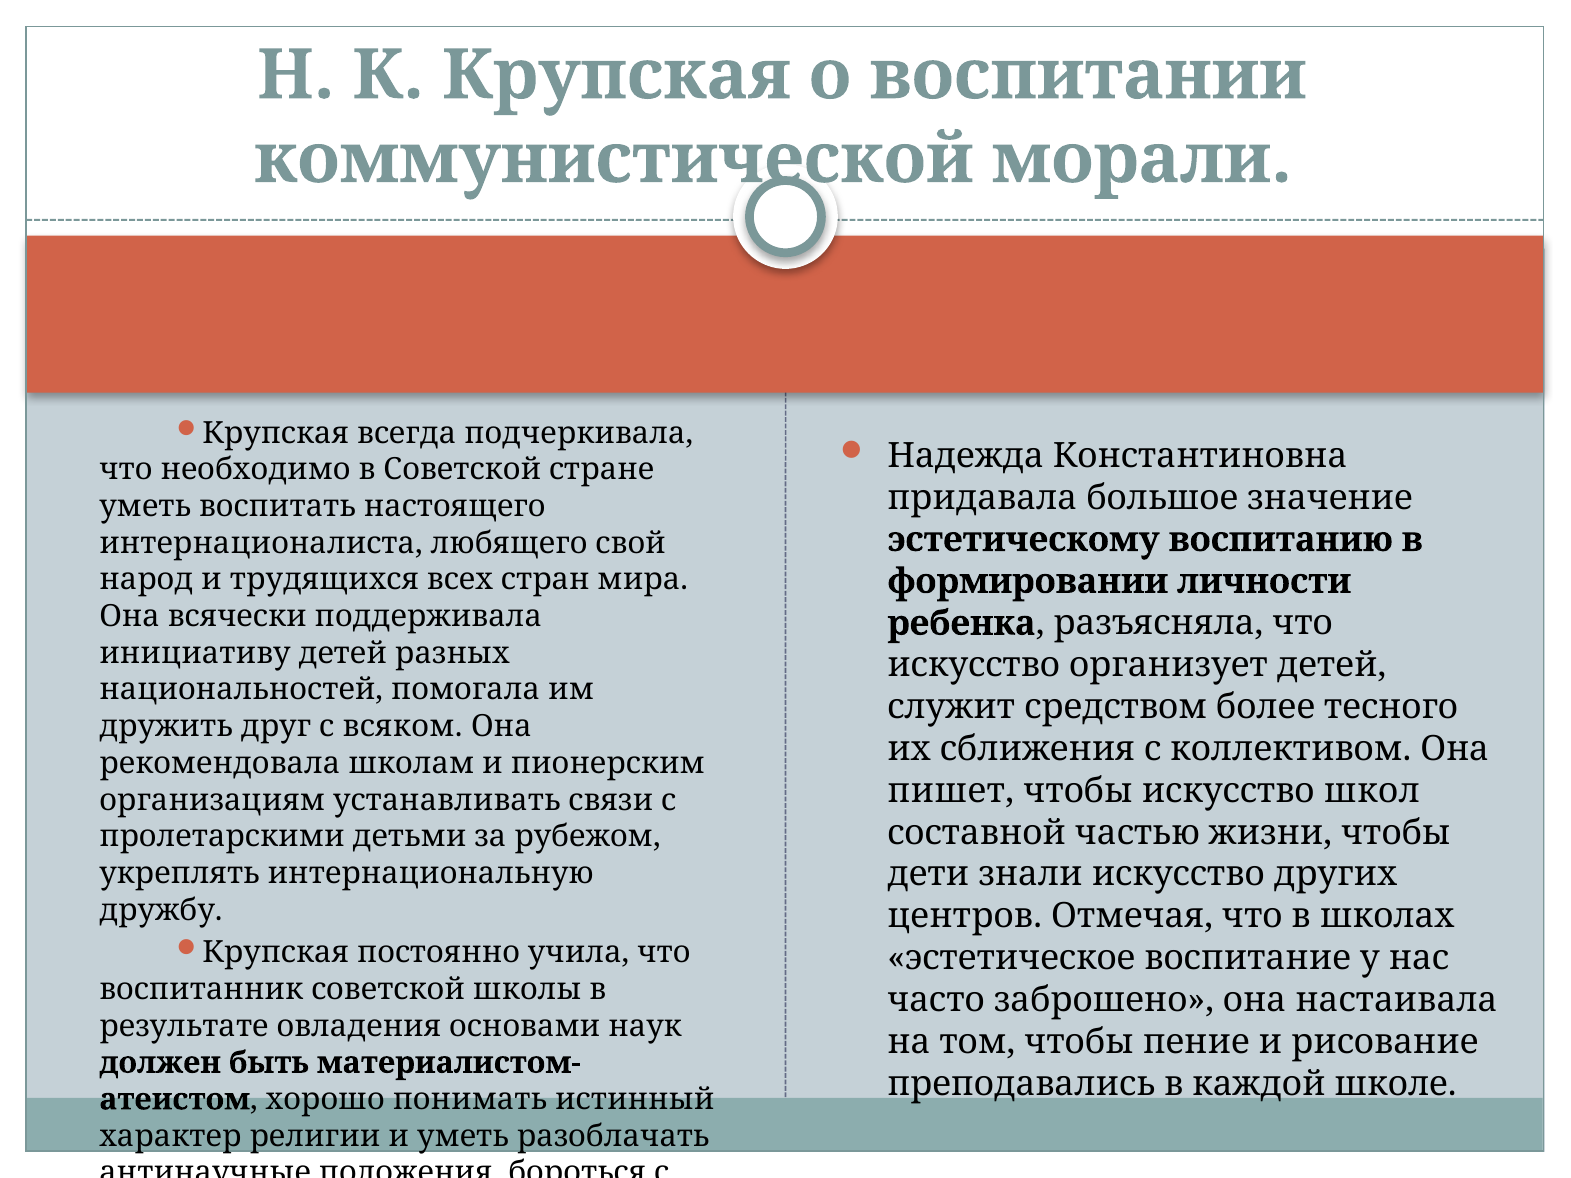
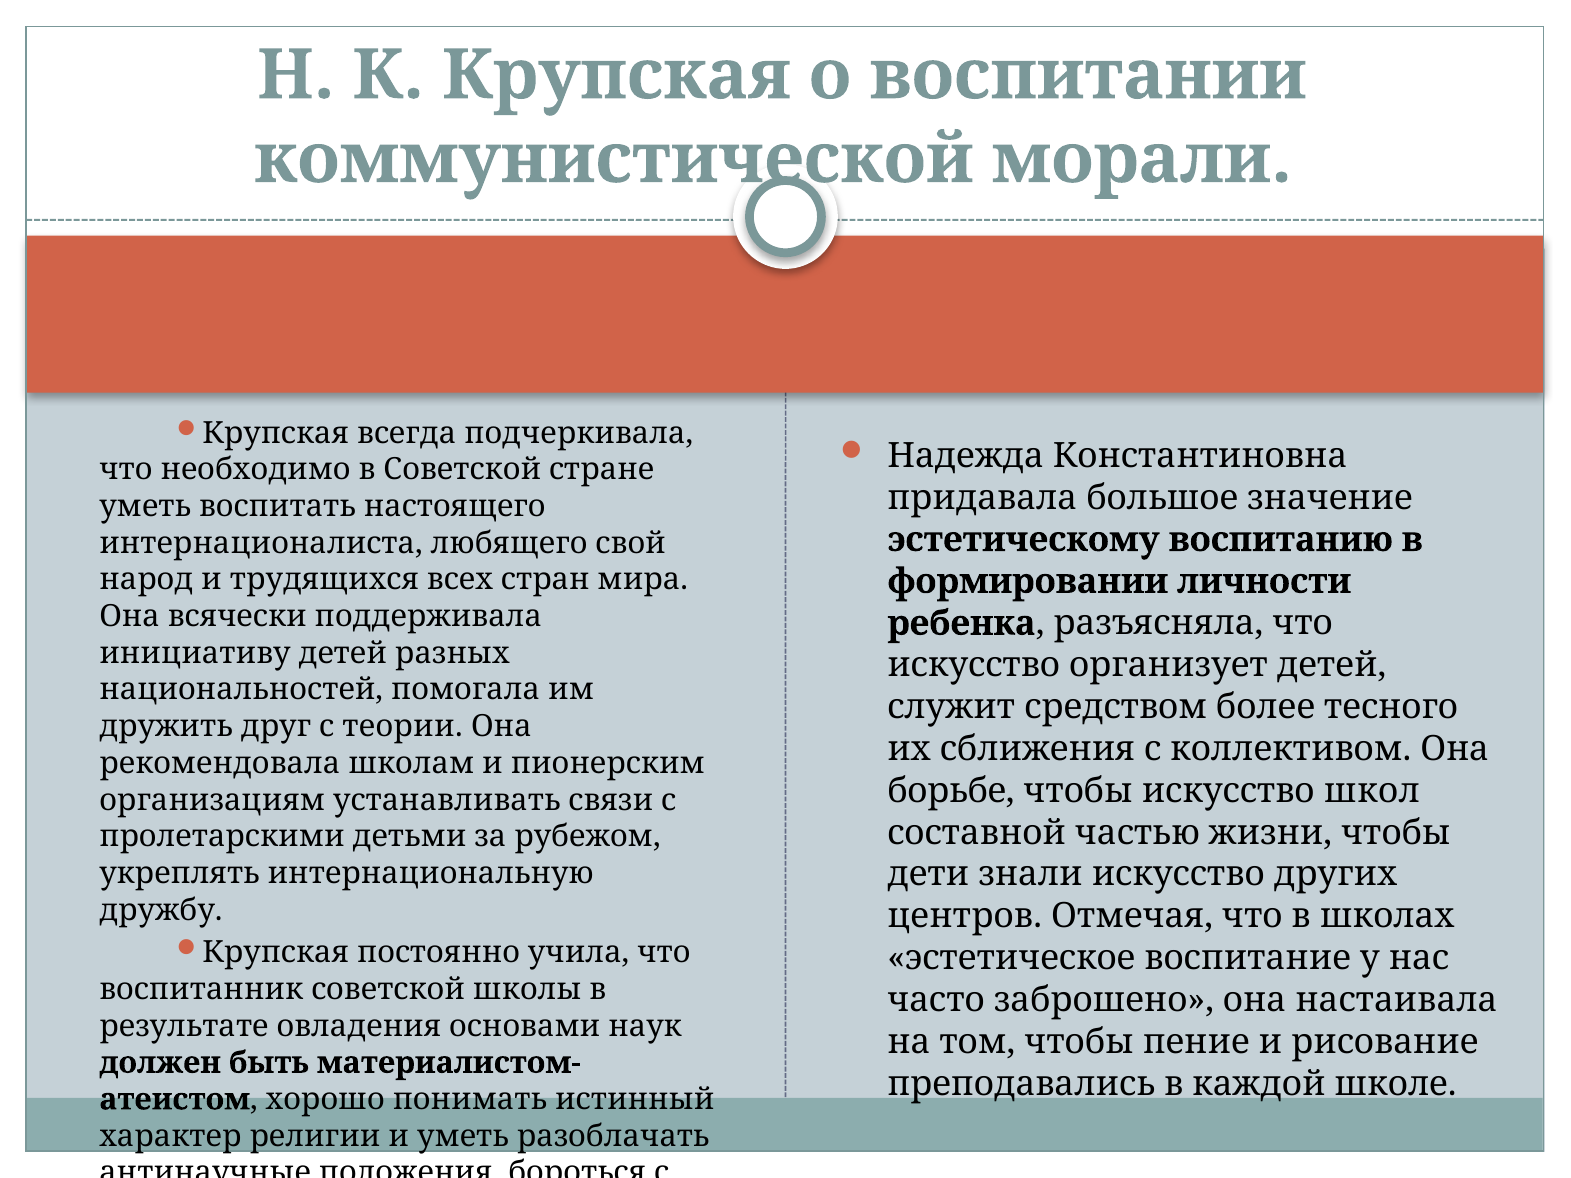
всяком: всяком -> теории (403, 727)
пишет: пишет -> борьбе (951, 791)
